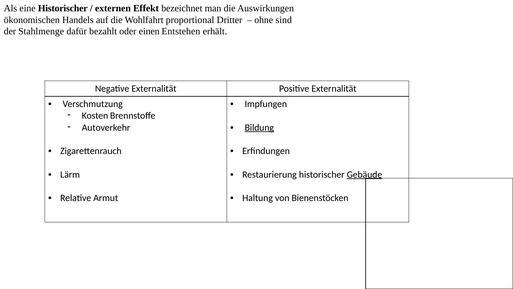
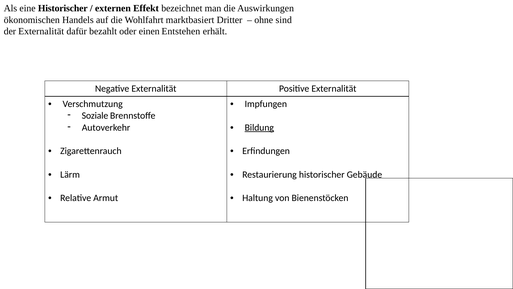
proportional: proportional -> marktbasiert (190, 20)
der Stahlmenge: Stahlmenge -> Externalität (41, 31)
Kosten: Kosten -> Soziale (95, 116)
Gebäude underline: present -> none (364, 174)
